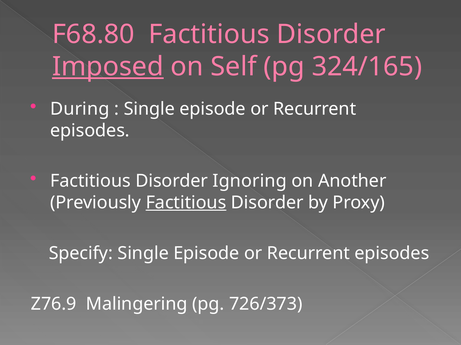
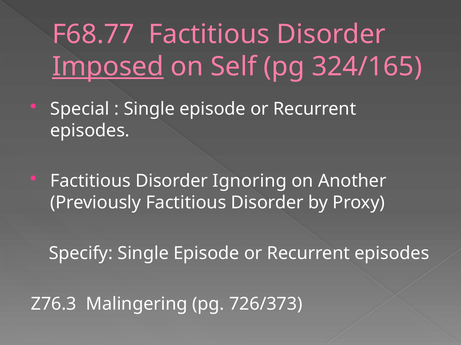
F68.80: F68.80 -> F68.77 (93, 34)
During: During -> Special (80, 109)
Factitious underline: present -> none (186, 203)
Z76.9: Z76.9 -> Z76.3 (54, 304)
